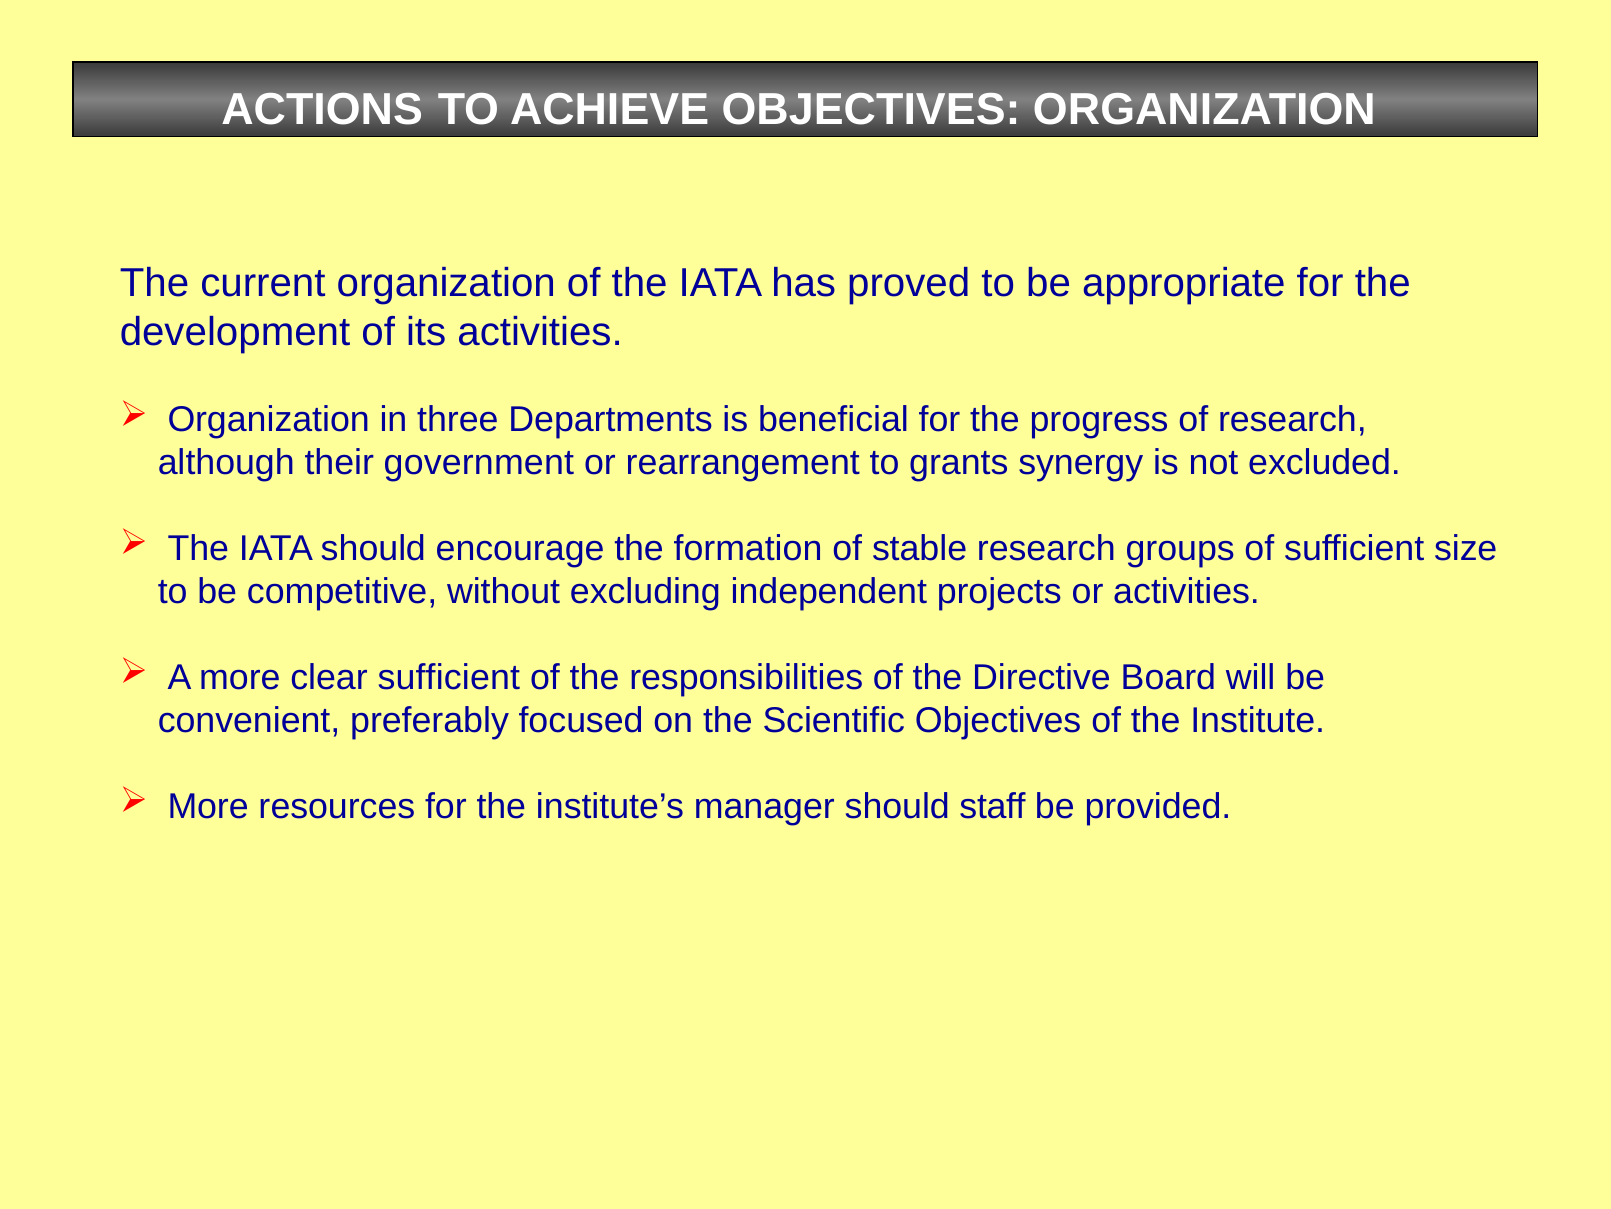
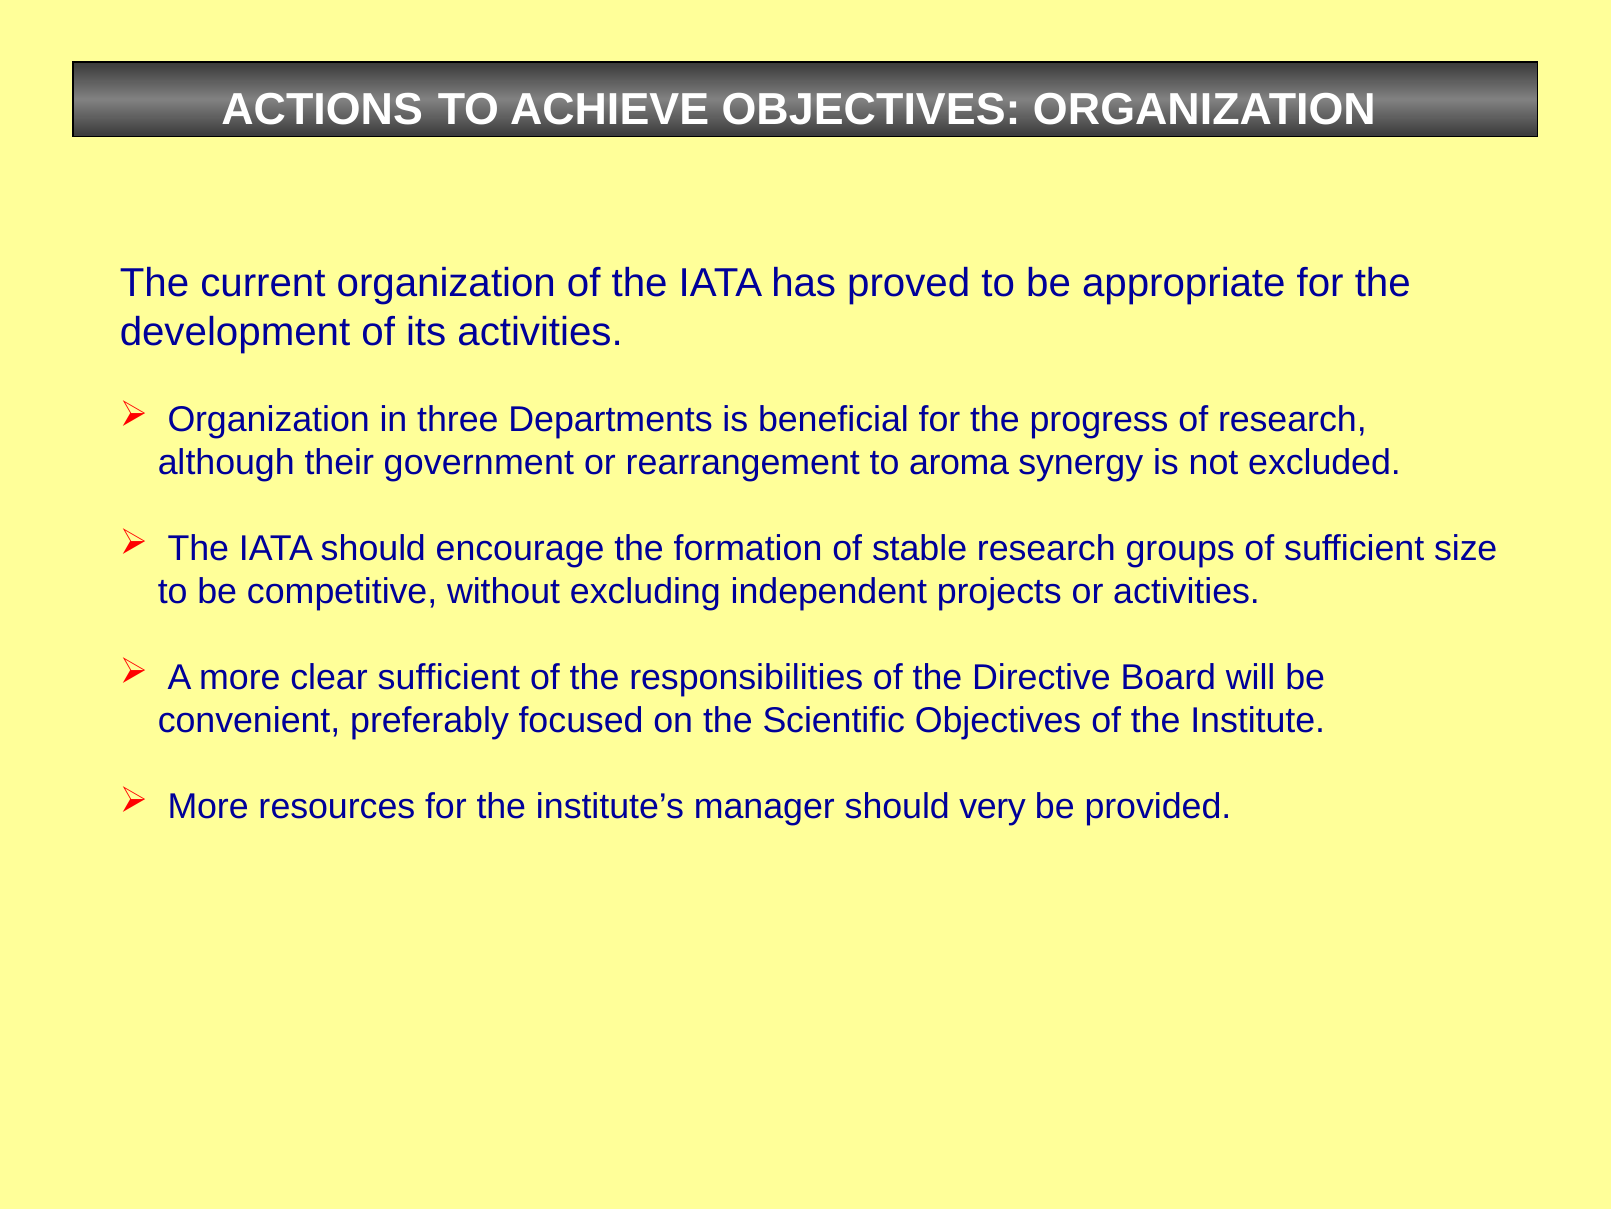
grants: grants -> aroma (959, 463)
staff: staff -> very (993, 806)
